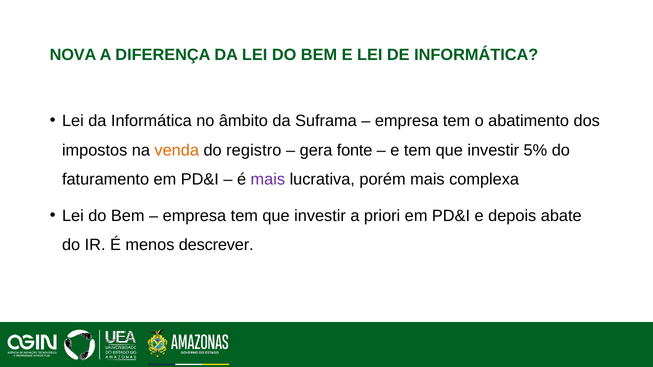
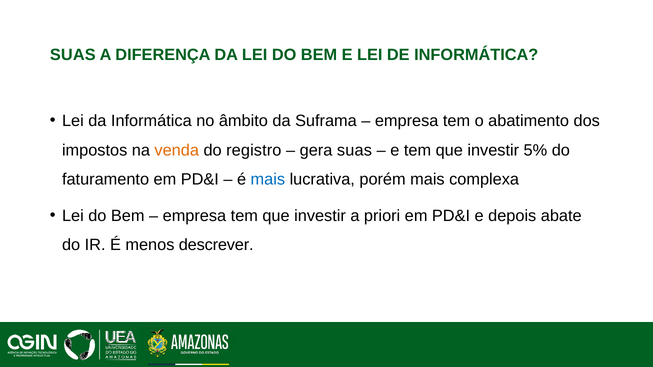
NOVA: NOVA -> SUAS (73, 55)
gera fonte: fonte -> suas (354, 150)
mais colour: purple -> blue (268, 180)
